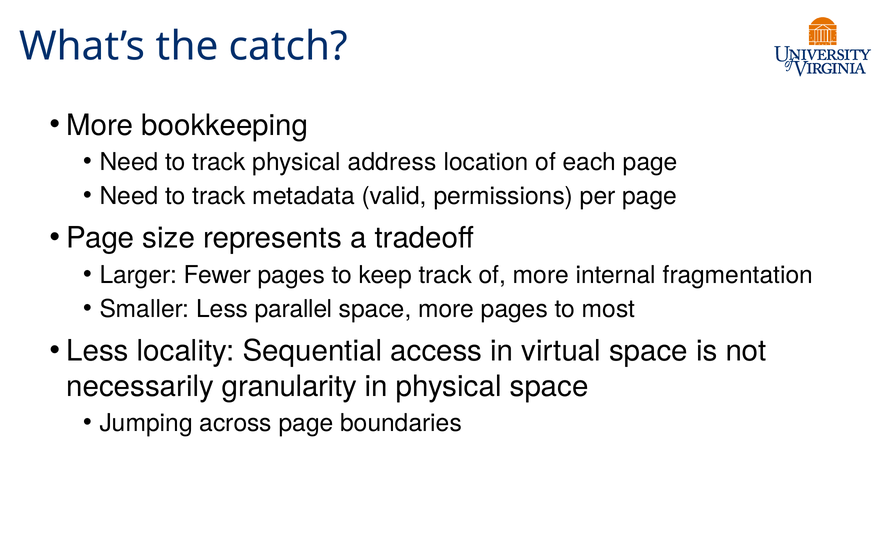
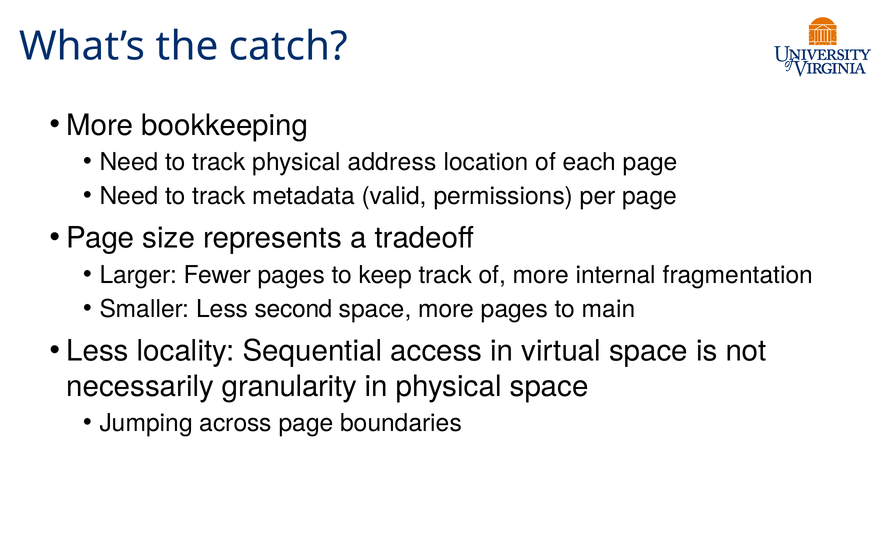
parallel: parallel -> second (294, 309)
most: most -> main (609, 309)
